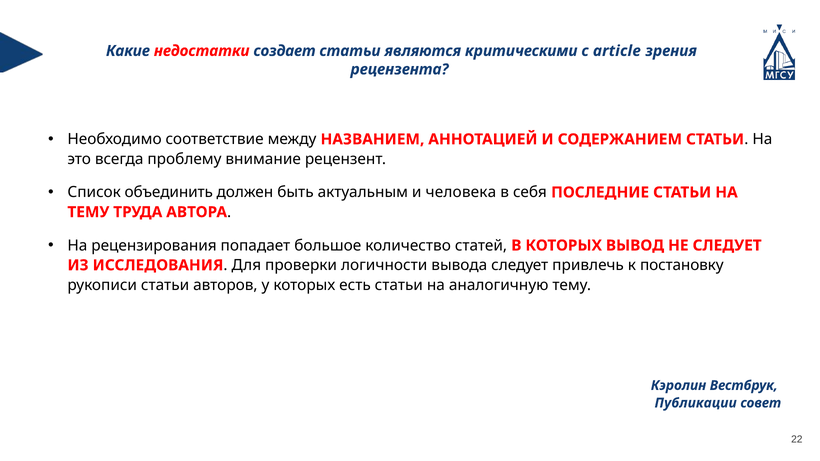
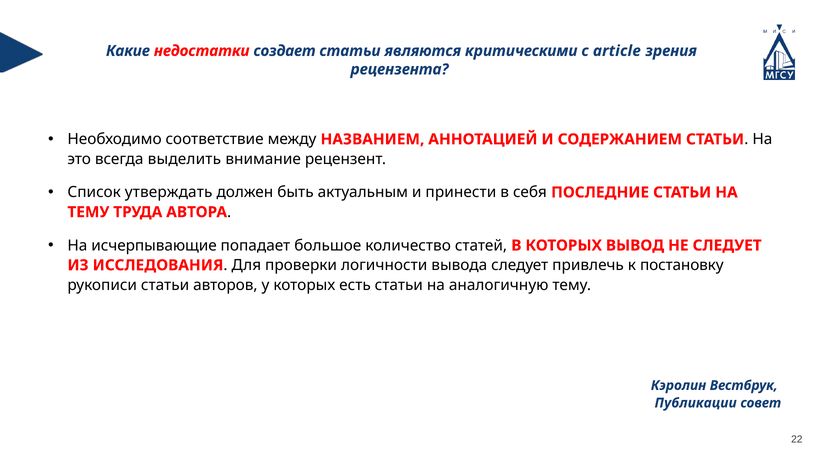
проблему: проблему -> выделить (184, 159)
объединить: объединить -> утверждать (169, 192)
человека: человека -> принести (461, 192)
рецензирования: рецензирования -> исчерпывающие (154, 246)
